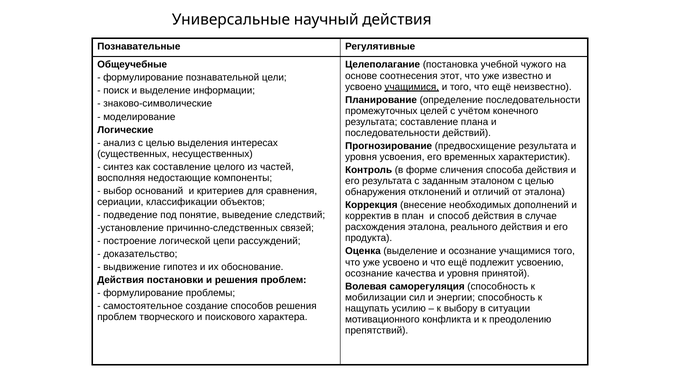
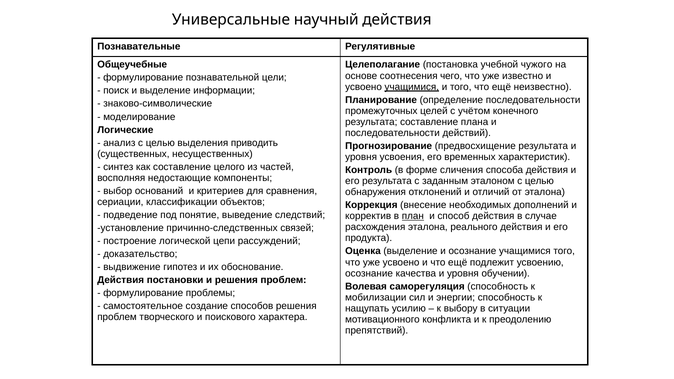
этот: этот -> чего (451, 76)
интересах: интересах -> приводить (254, 143)
план underline: none -> present (413, 216)
принятой: принятой -> обучении (506, 273)
